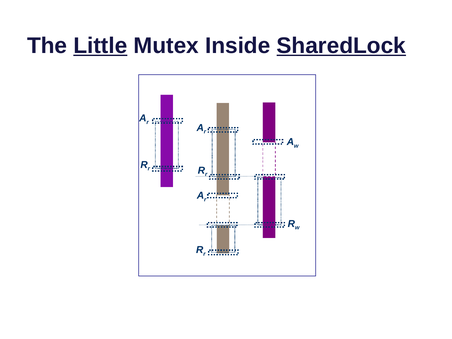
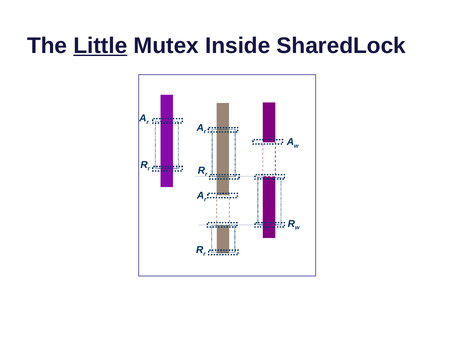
SharedLock underline: present -> none (341, 46)
